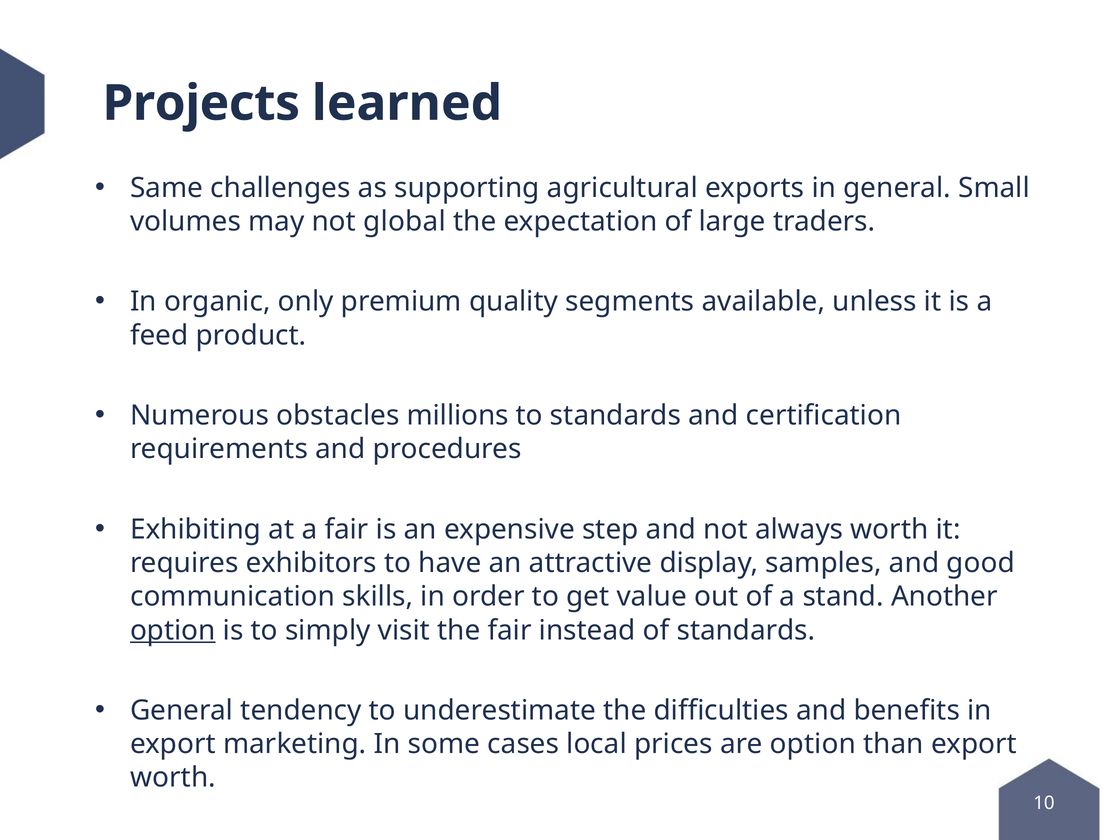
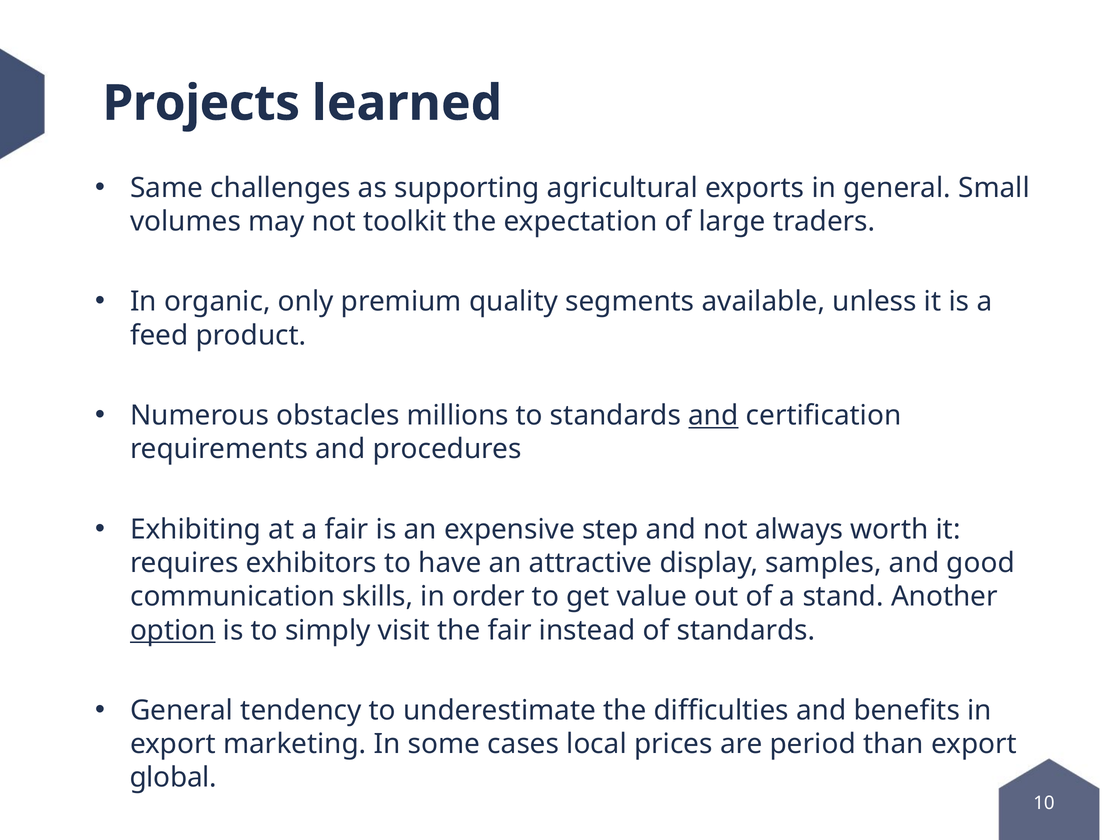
global: global -> toolkit (405, 222)
and underline: none -> present (713, 416)
are option: option -> period (813, 744)
worth: worth -> global (173, 778)
